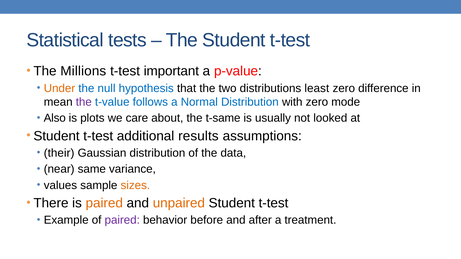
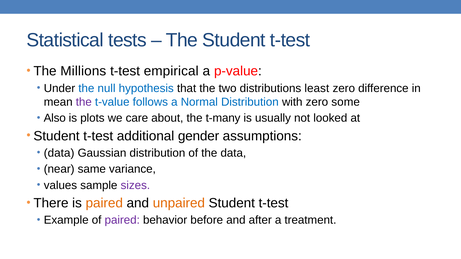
important: important -> empirical (171, 71)
Under colour: orange -> black (59, 88)
mode: mode -> some (346, 102)
t-same: t-same -> t-many (223, 118)
results: results -> gender (199, 136)
their: their -> data (59, 153)
sizes colour: orange -> purple (135, 186)
